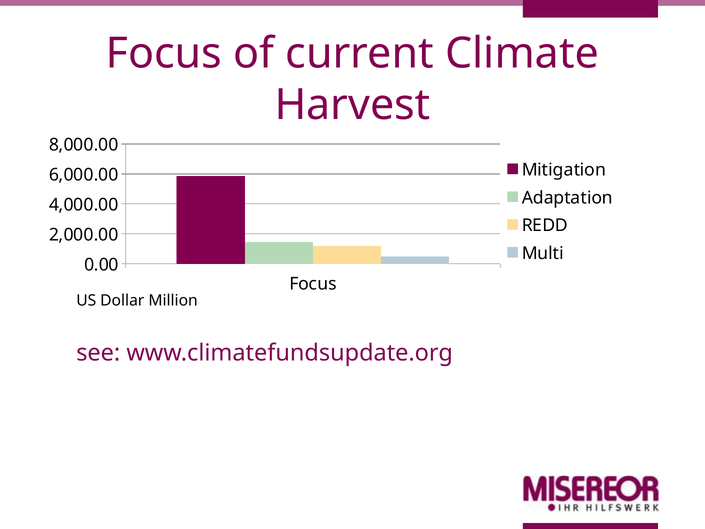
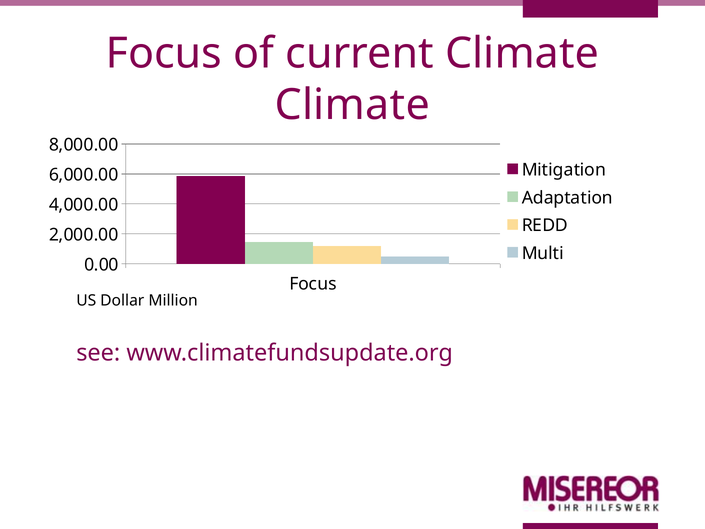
Harvest: Harvest -> Climate (352, 105)
